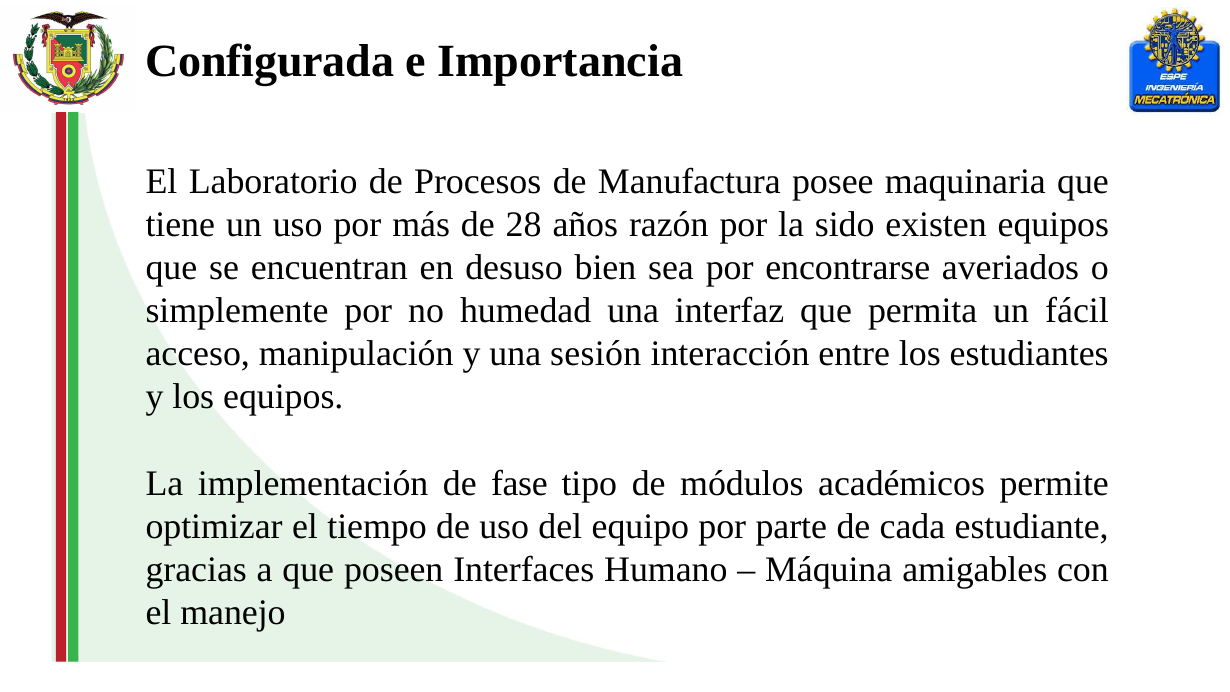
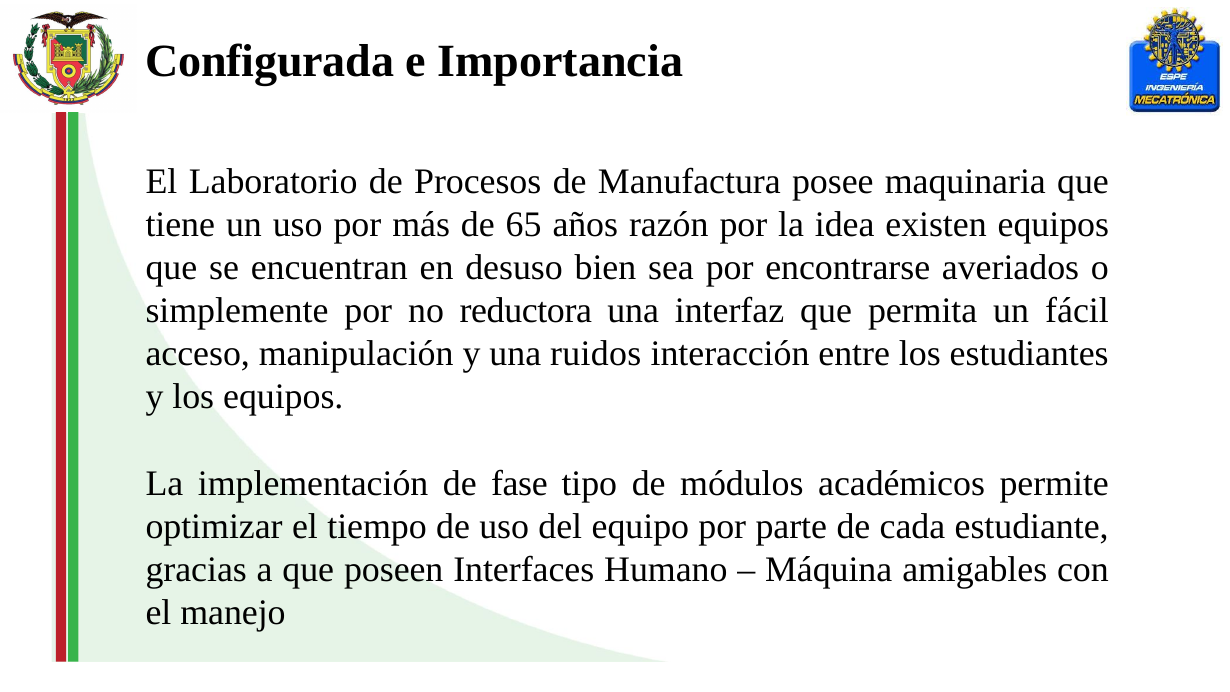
28: 28 -> 65 (524, 225)
sido: sido -> idea (845, 225)
humedad: humedad -> reductora (526, 311)
sesión: sesión -> ruidos (596, 354)
